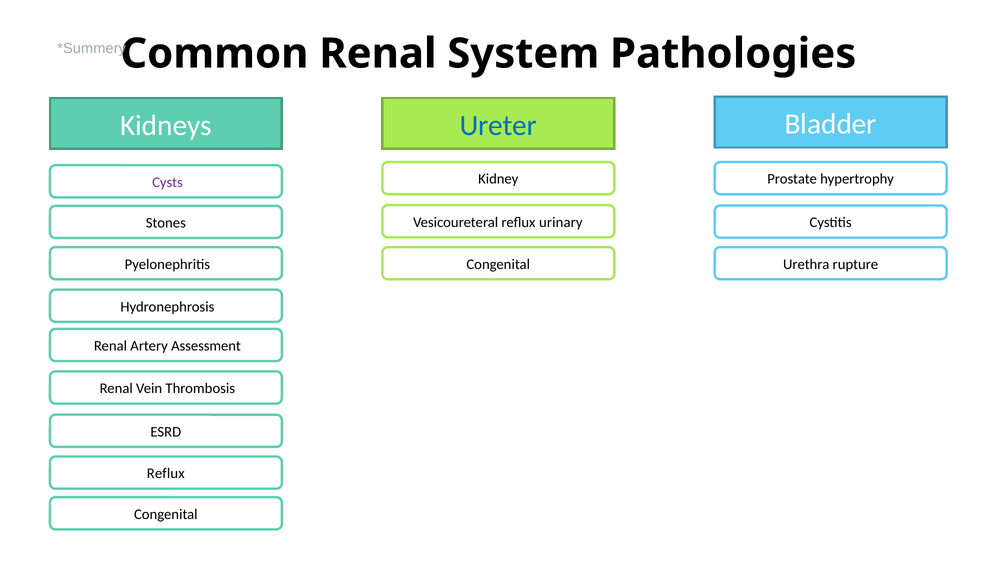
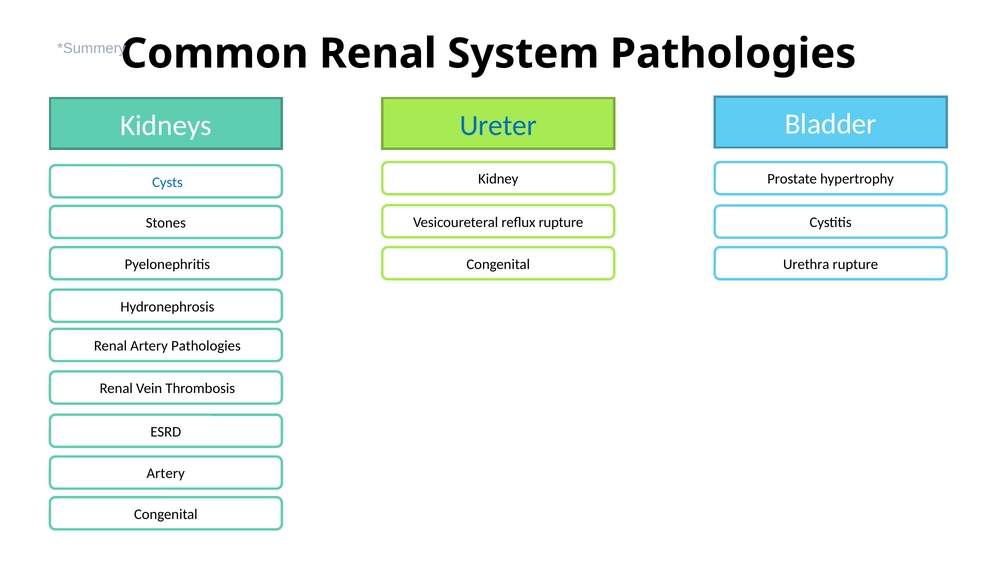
Cysts colour: purple -> blue (167, 182)
reflux urinary: urinary -> rupture (561, 222)
Artery Assessment: Assessment -> Pathologies (206, 346)
Reflux: Reflux -> Artery (166, 473)
